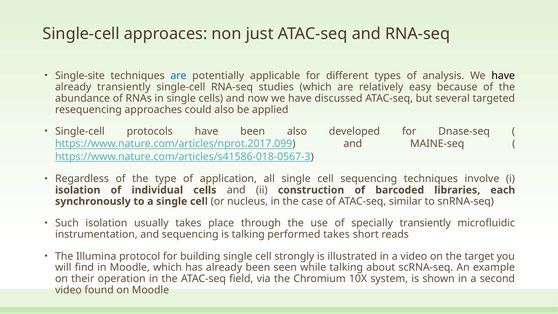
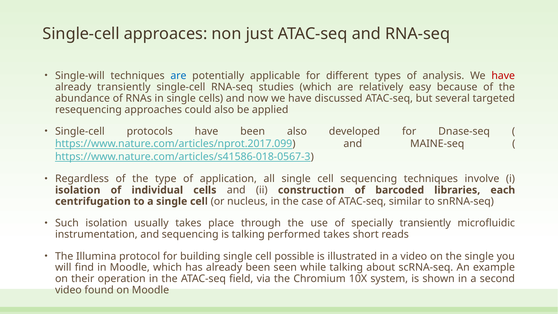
Single-site: Single-site -> Single-will (80, 76)
have colour: black -> red (503, 76)
synchronously: synchronously -> centrifugation (93, 201)
strongly: strongly -> possible (294, 256)
the target: target -> single (479, 256)
